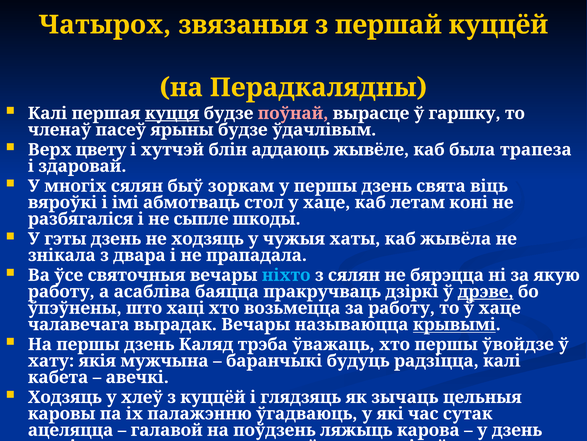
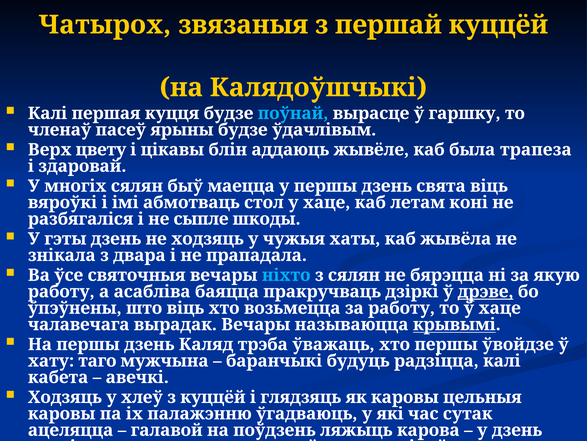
Перадкалядны: Перадкалядны -> Калядоўшчыкі (318, 87)
куцця underline: present -> none (172, 113)
поўнай colour: pink -> light blue (293, 113)
хутчэй: хутчэй -> цікавы (172, 149)
зоркам: зоркам -> маецца (241, 186)
што хаці: хаці -> віць (185, 308)
якія: якія -> таго (97, 360)
як зычаць: зычаць -> каровы (405, 397)
